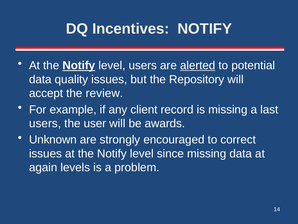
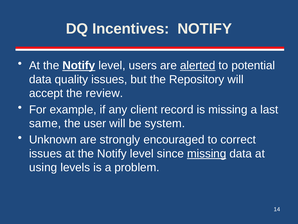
users: users -> same (45, 123)
awards: awards -> system (165, 123)
missing underline: none -> present (207, 153)
again: again -> using (43, 167)
